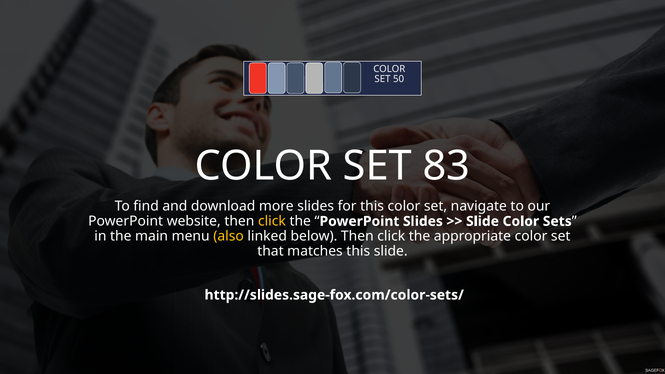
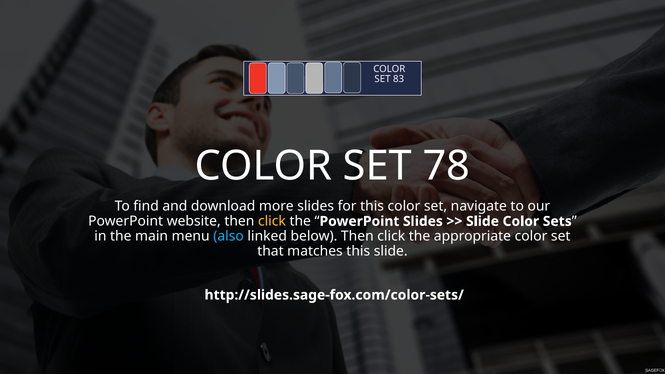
50: 50 -> 83 (399, 79)
83: 83 -> 78 (446, 166)
also colour: yellow -> light blue (229, 236)
